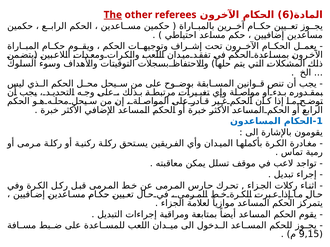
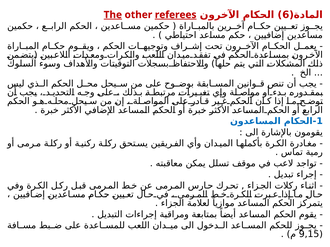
referees underline: none -> present (176, 15)
